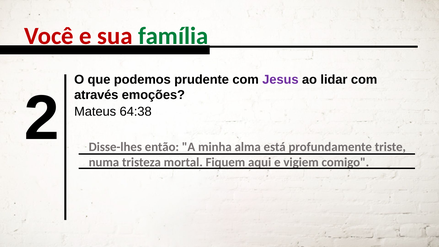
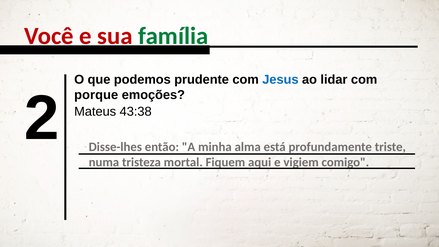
Jesus colour: purple -> blue (280, 79)
através: através -> porque (96, 95)
64:38: 64:38 -> 43:38 (136, 112)
